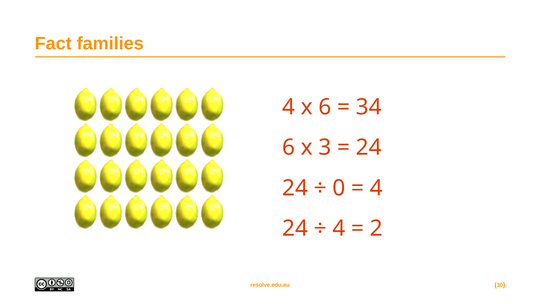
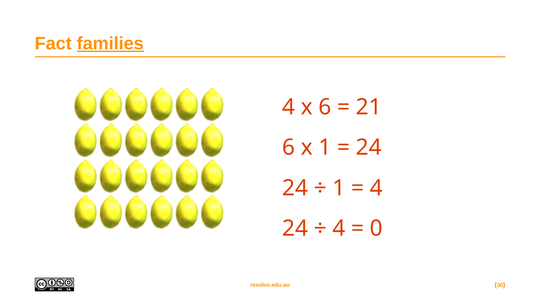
families underline: none -> present (110, 44)
34: 34 -> 21 (369, 107)
x 3: 3 -> 1 (325, 147)
0: 0 -> 1 (339, 188)
2: 2 -> 0 (376, 228)
